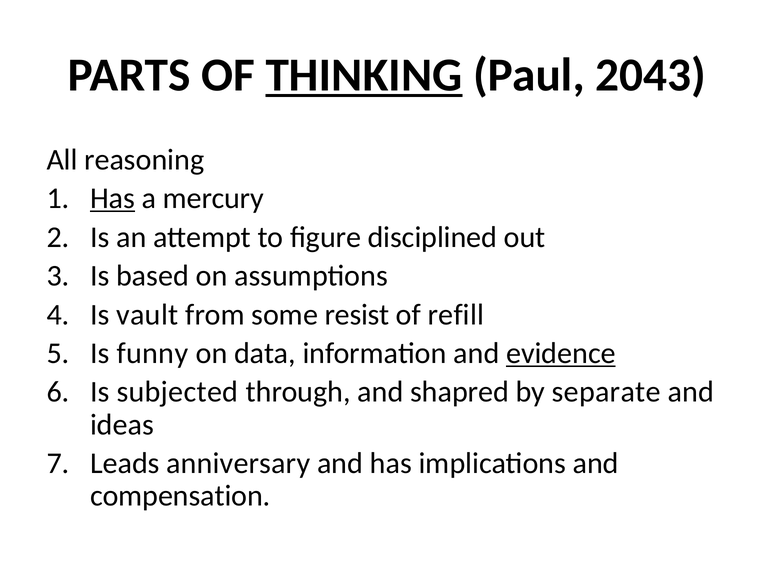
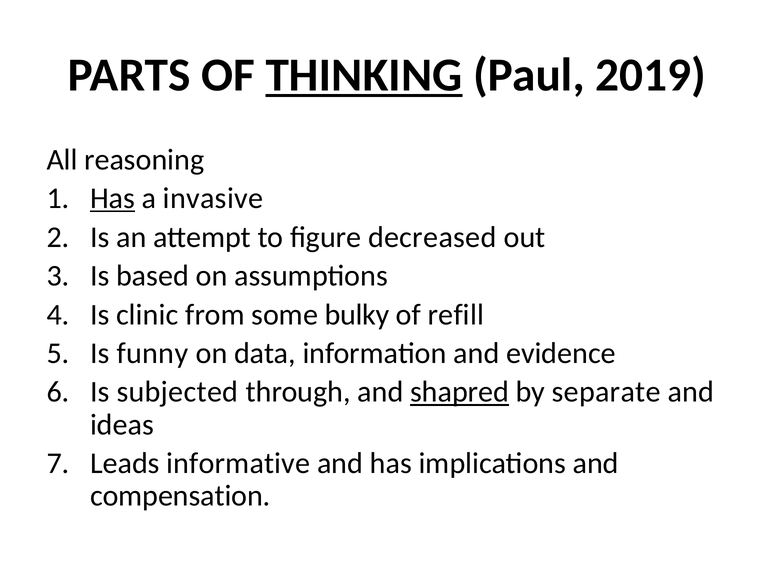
2043: 2043 -> 2019 (651, 75)
mercury: mercury -> invasive (213, 198)
disciplined: disciplined -> decreased (432, 237)
vault: vault -> clinic (147, 315)
resist: resist -> bulky (357, 315)
evidence underline: present -> none (561, 353)
shapred underline: none -> present (460, 392)
anniversary: anniversary -> informative (238, 464)
